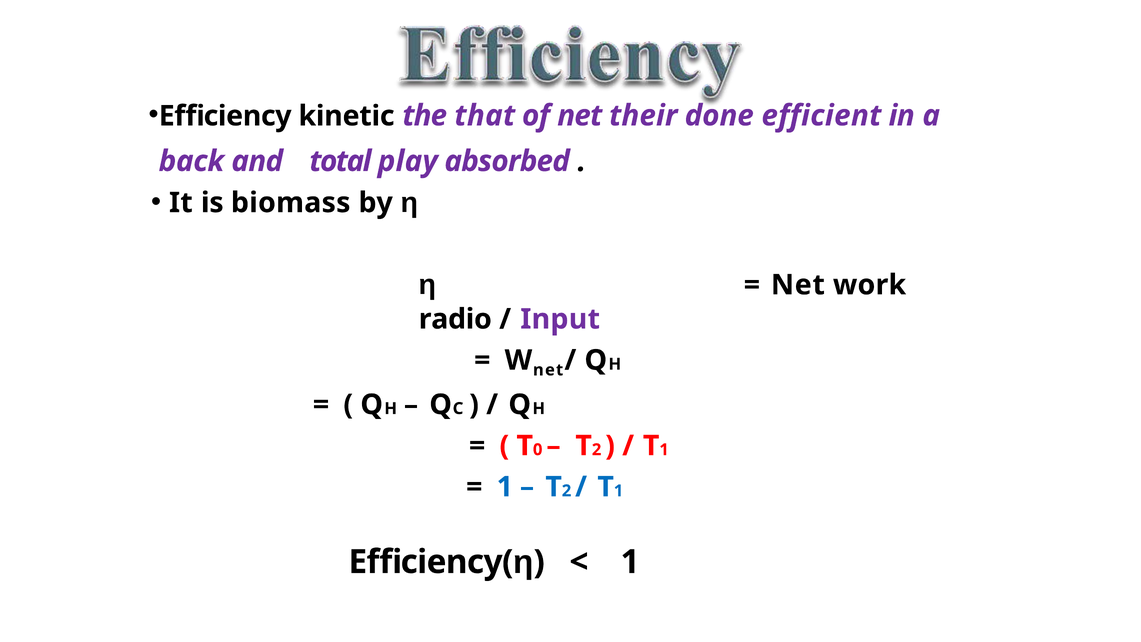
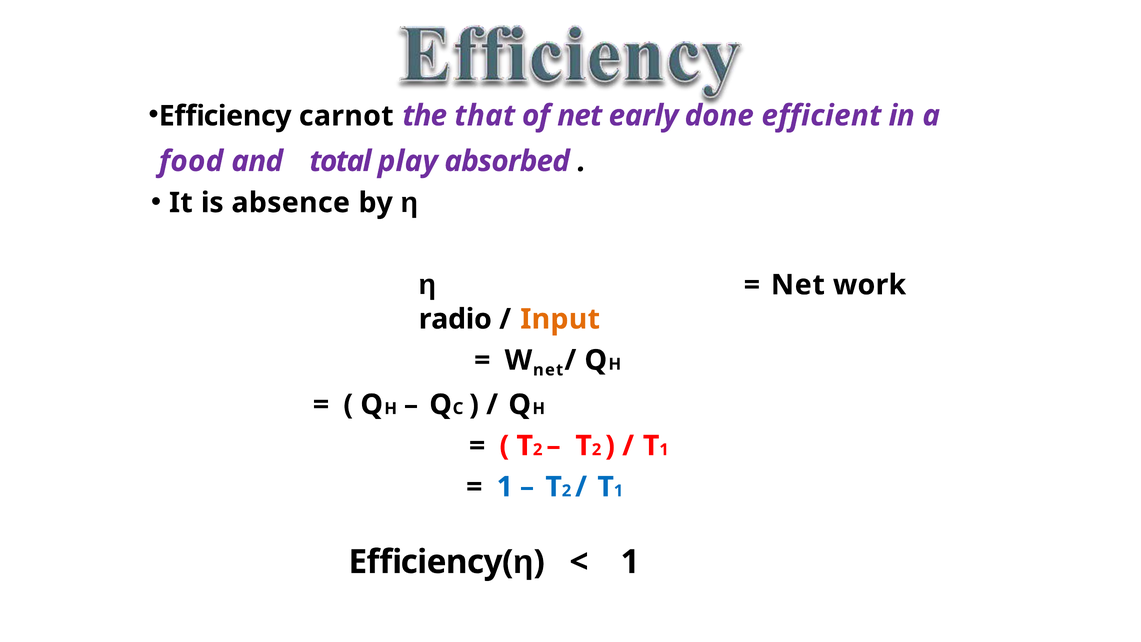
kinetic: kinetic -> carnot (346, 116)
their: their -> early (644, 116)
back: back -> food (191, 161)
biomass: biomass -> absence (291, 203)
Input colour: purple -> orange (560, 319)
0: 0 -> 2 (538, 450)
